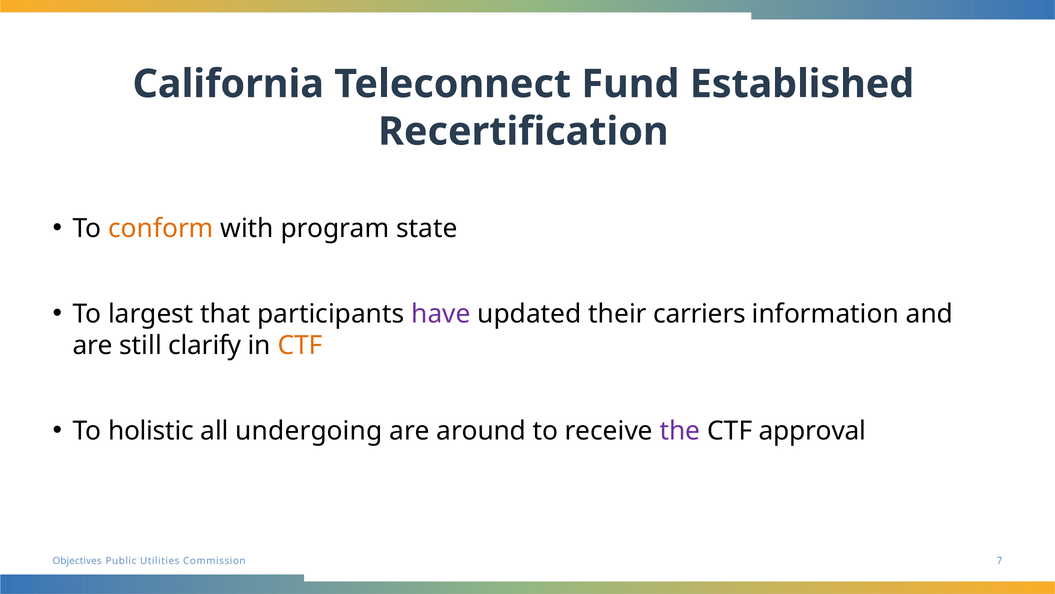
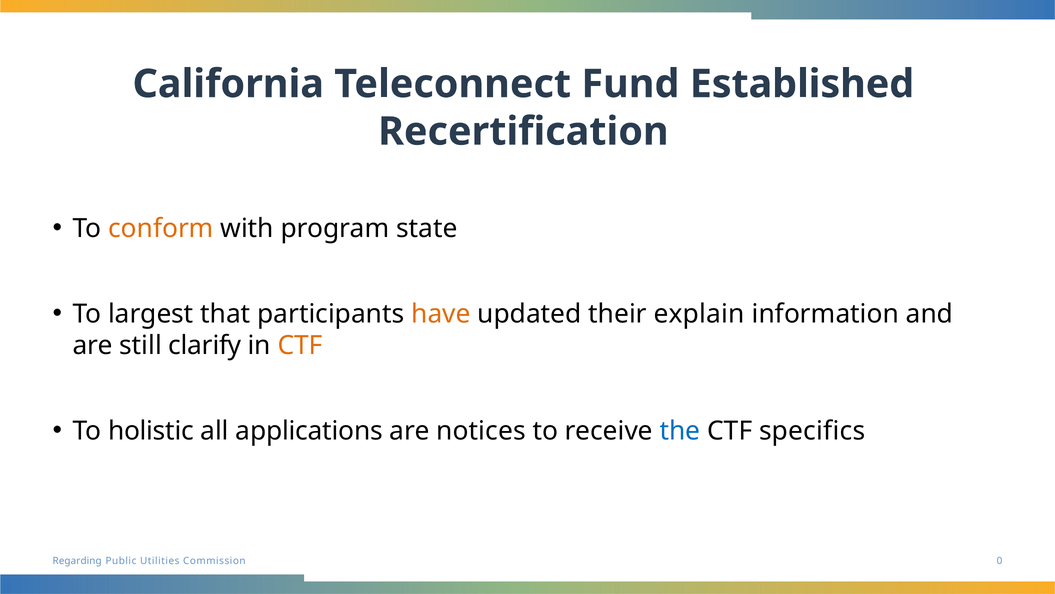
have colour: purple -> orange (441, 314)
carriers: carriers -> explain (699, 314)
undergoing: undergoing -> applications (309, 430)
around: around -> notices (481, 430)
the colour: purple -> blue (680, 430)
approval: approval -> specifics (812, 430)
Objectives: Objectives -> Regarding (77, 560)
7: 7 -> 0 (1000, 561)
